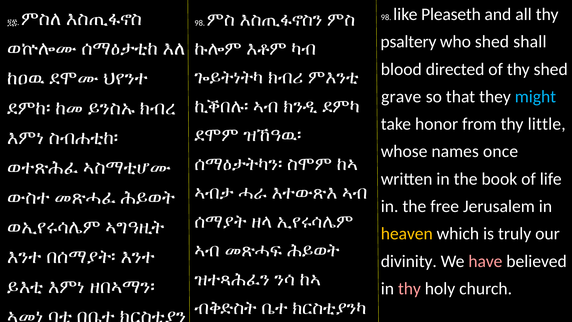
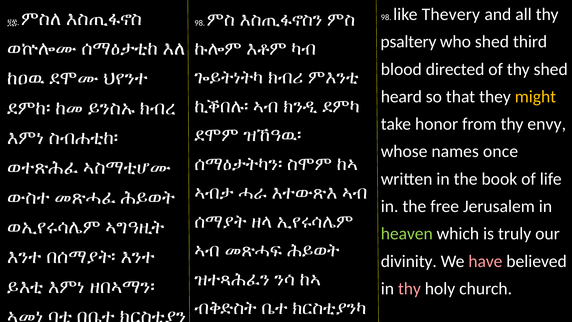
Pleaseth: Pleaseth -> Thevery (451, 14)
shall: shall -> third (530, 42)
grave: grave -> heard (401, 97)
might colour: light blue -> yellow (535, 97)
little: little -> envy (547, 124)
heaven colour: yellow -> light green (407, 234)
